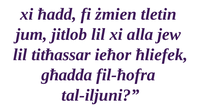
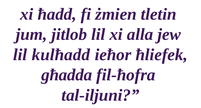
titħassar: titħassar -> kulħadd (61, 55)
